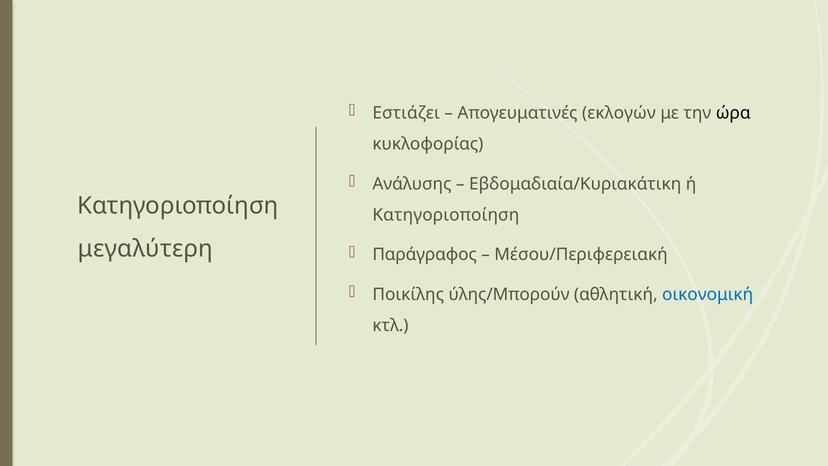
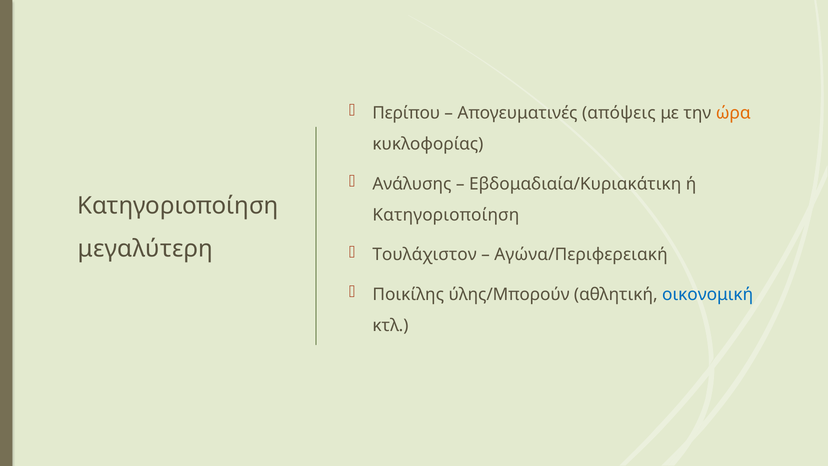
Εστιάζει: Εστιάζει -> Περίπου (406, 113)
εκλογών: εκλογών -> απόψεις (619, 113)
ώρα colour: black -> orange (733, 113)
Παράγραφος: Παράγραφος -> Τουλάχιστον (425, 255)
Μέσου/Περιφερειακή: Μέσου/Περιφερειακή -> Αγώνα/Περιφερειακή (581, 255)
